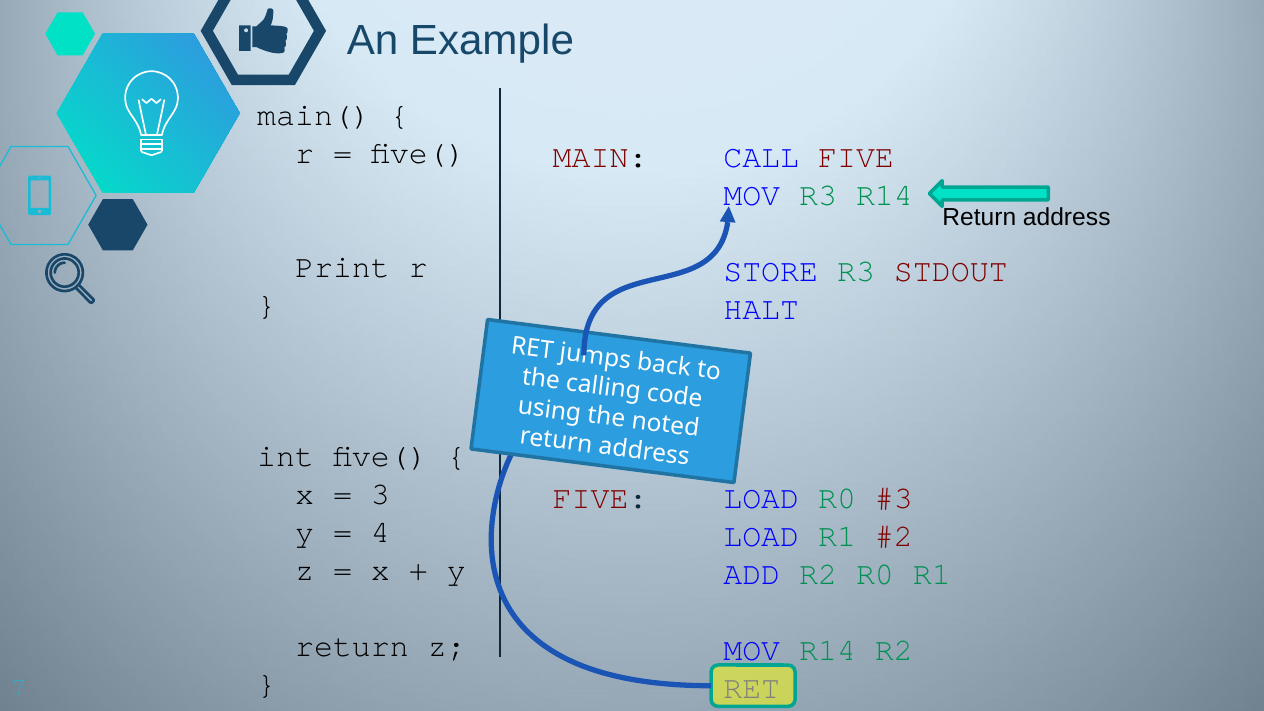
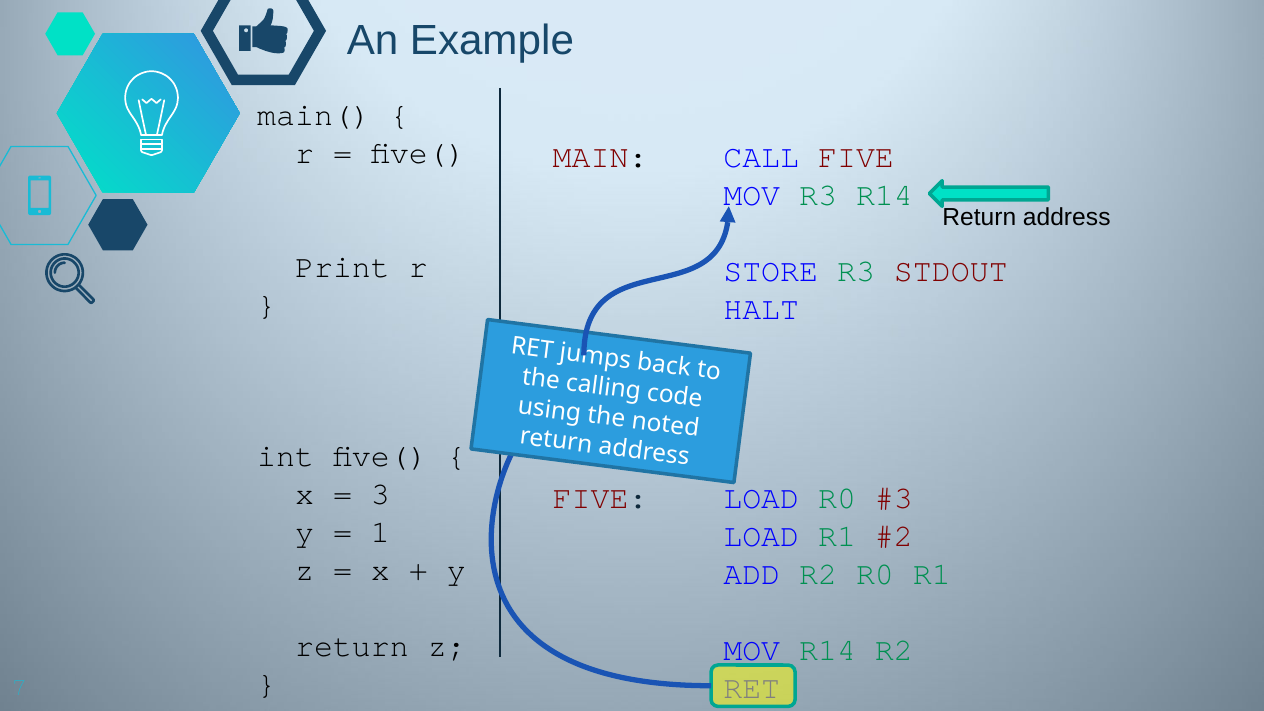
4: 4 -> 1 (380, 532)
